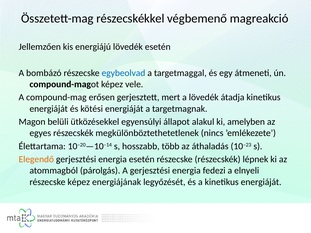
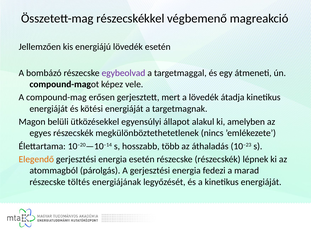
egybeolvad colour: blue -> purple (123, 73)
elnyeli: elnyeli -> marad (247, 171)
részecske képez: képez -> töltés (79, 182)
